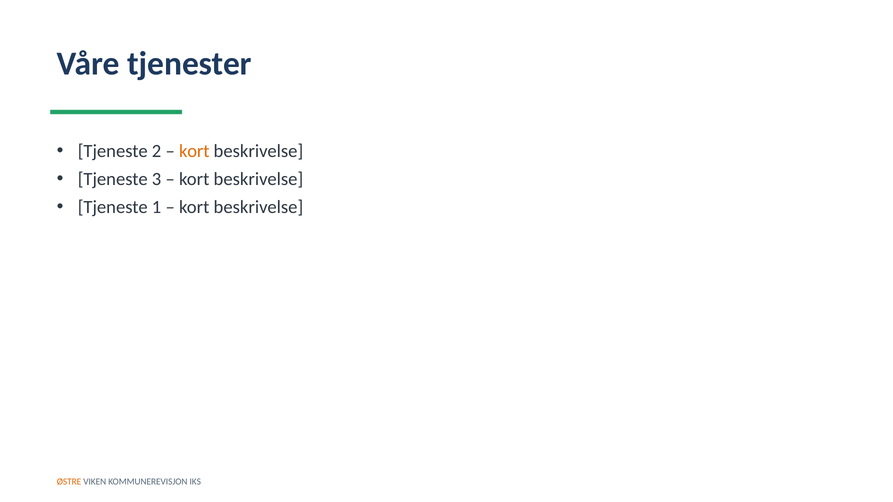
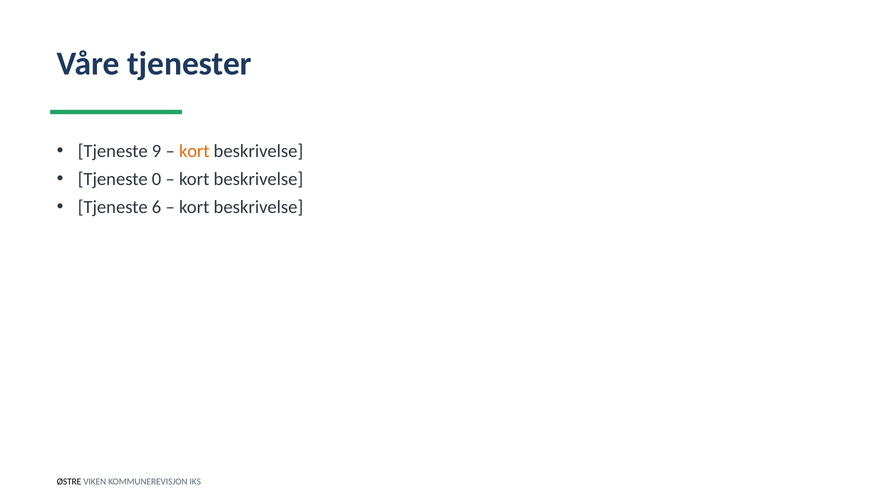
2: 2 -> 9 (157, 151)
3: 3 -> 0 (157, 179)
1: 1 -> 6 (157, 207)
ØSTRE colour: orange -> black (69, 482)
